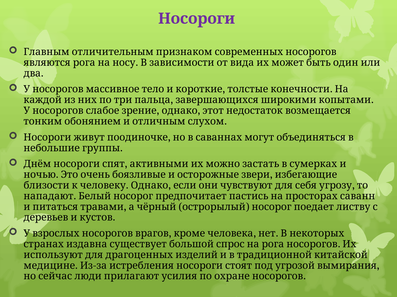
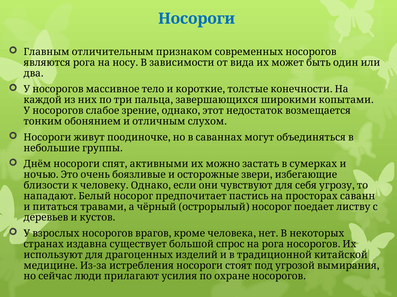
Носороги colour: purple -> blue (197, 19)
